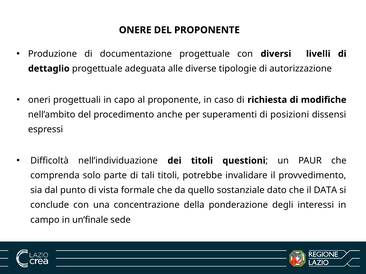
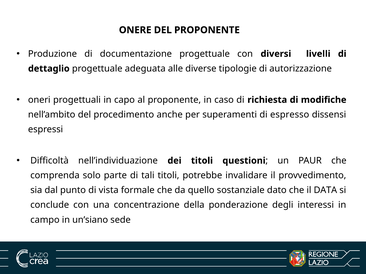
posizioni: posizioni -> espresso (290, 115)
un’finale: un’finale -> un’siano (90, 220)
